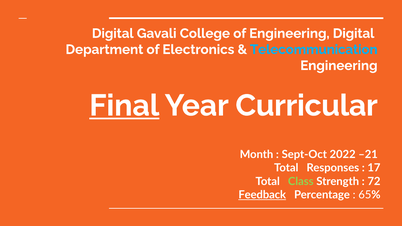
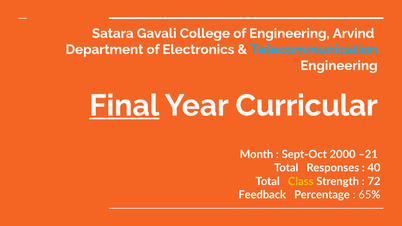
Digital: Digital -> Satara (113, 33)
Engineering Digital: Digital -> Arvind (354, 33)
2022: 2022 -> 2000 (343, 155)
17: 17 -> 40 (374, 168)
Class colour: light green -> yellow (301, 181)
Feedback underline: present -> none (262, 195)
